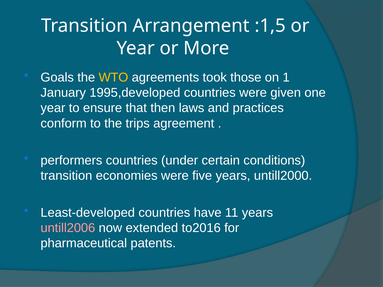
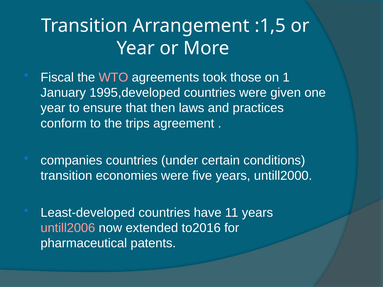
Goals: Goals -> Fiscal (57, 77)
WTO colour: yellow -> pink (113, 77)
performers: performers -> companies (71, 160)
